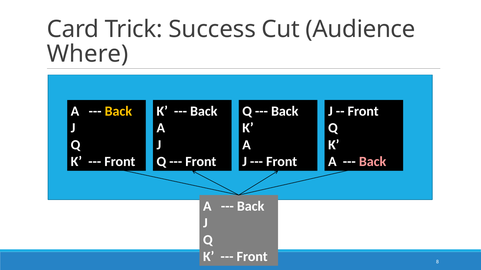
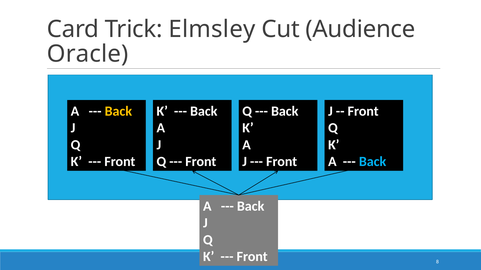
Success: Success -> Elmsley (212, 29)
Where: Where -> Oracle (88, 54)
Back colour: pink -> light blue (373, 162)
